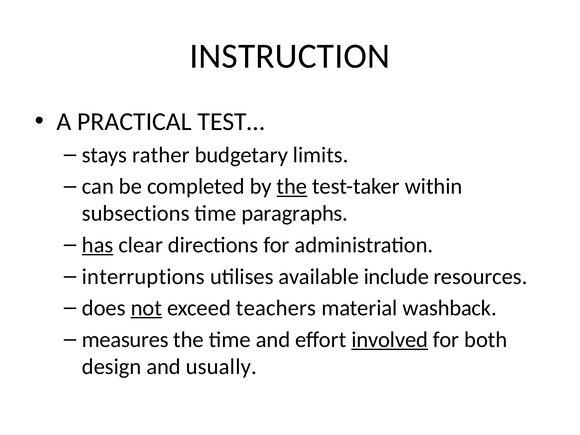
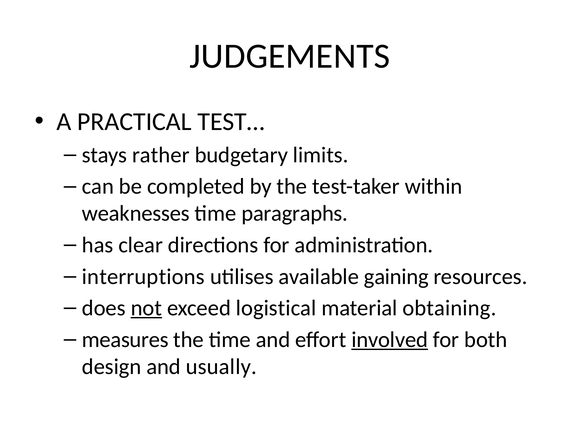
INSTRUCTION: INSTRUCTION -> JUDGEMENTS (290, 56)
the underline: present -> none (292, 186)
subsections: subsections -> weaknesses (136, 214)
has underline: present -> none (98, 245)
include: include -> gaining (396, 277)
teachers: teachers -> logistical (276, 308)
washback: washback -> obtaining (449, 308)
